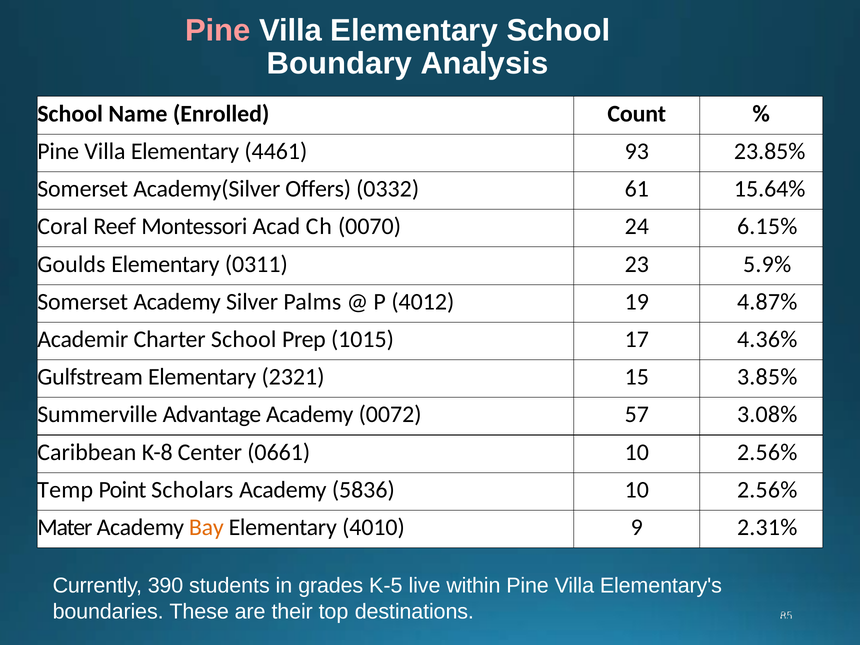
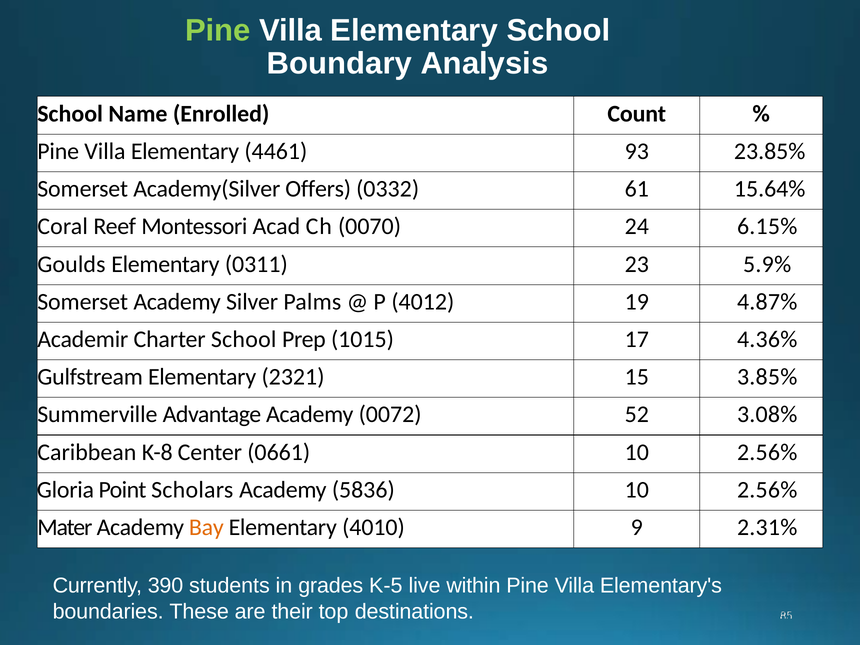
Pine colour: pink -> light green (218, 31)
57: 57 -> 52 (637, 415)
Temp: Temp -> Gloria (65, 490)
